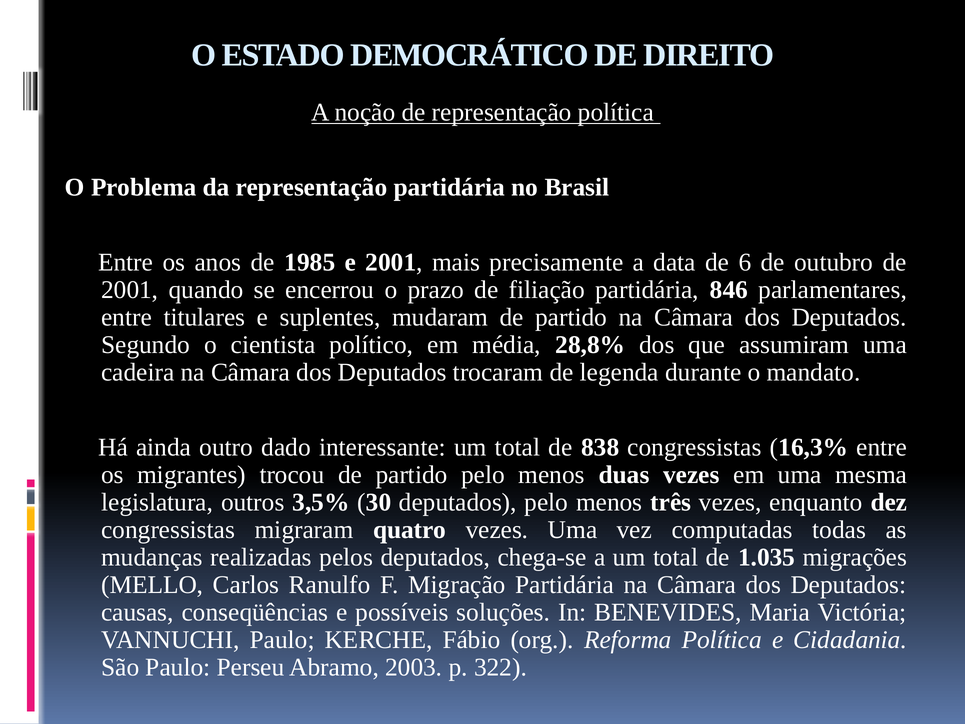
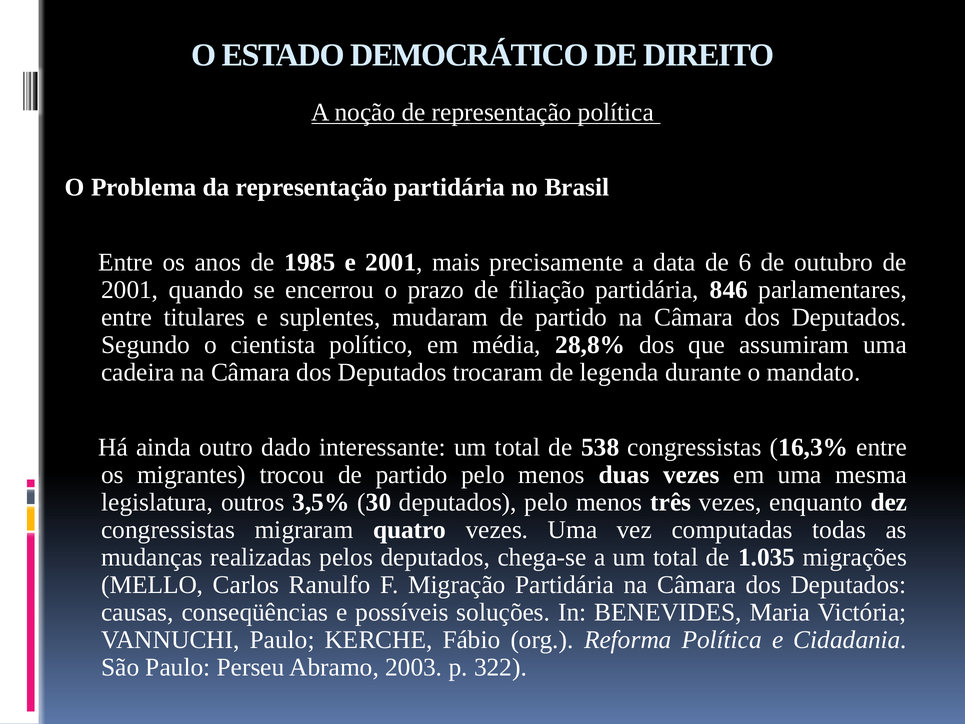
838: 838 -> 538 (600, 447)
